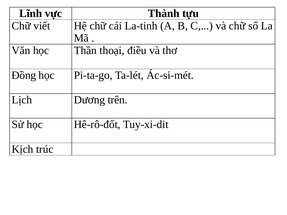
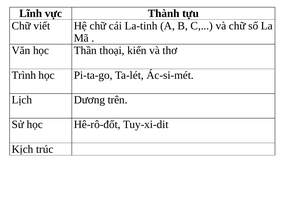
điều: điều -> kiến (137, 51)
Đồng: Đồng -> Trình (24, 75)
